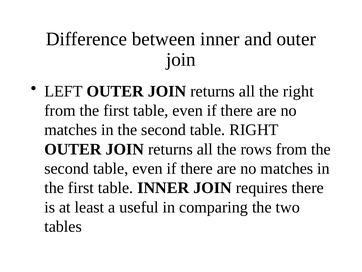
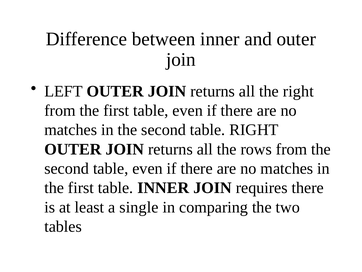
useful: useful -> single (139, 207)
